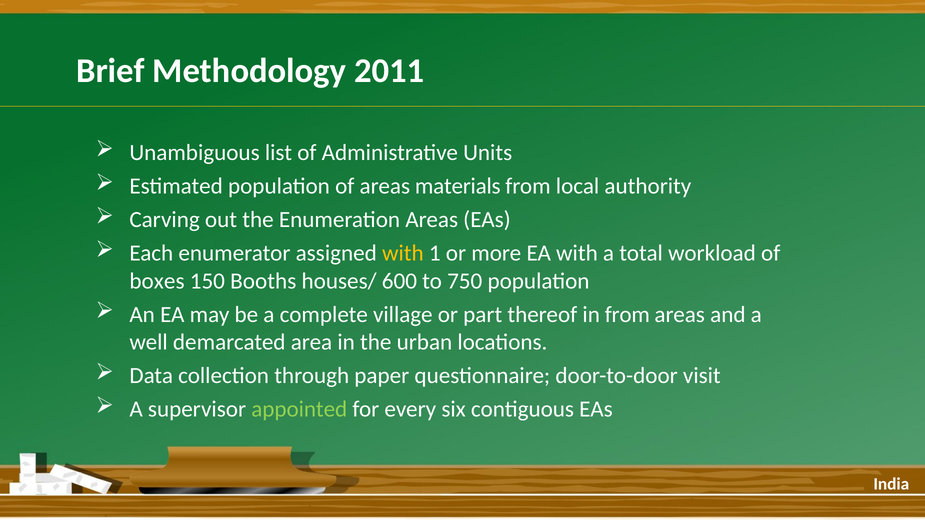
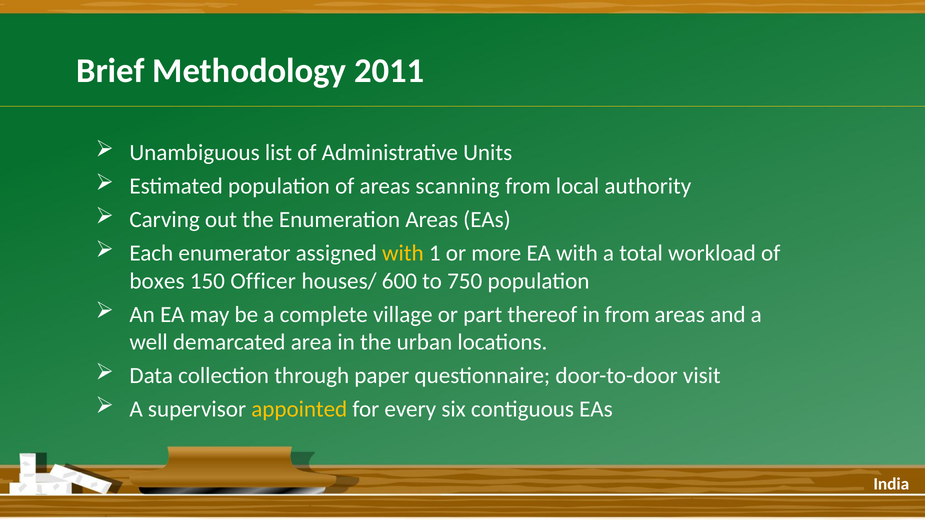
materials: materials -> scanning (458, 186)
Booths: Booths -> Officer (263, 281)
appointed colour: light green -> yellow (299, 410)
